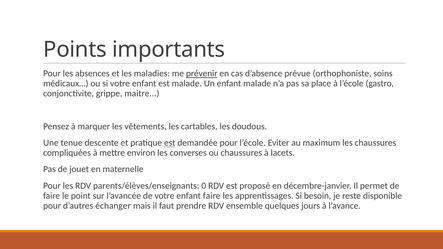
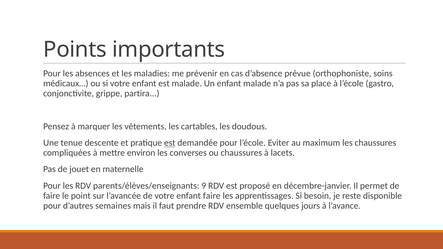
prévenir underline: present -> none (202, 74)
maitre: maitre -> partira (142, 94)
0: 0 -> 9 (204, 186)
échanger: échanger -> semaines (113, 206)
